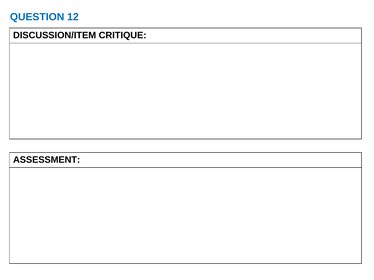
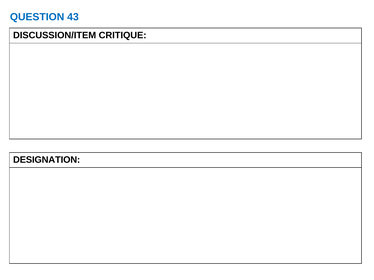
12: 12 -> 43 (73, 17)
ASSESSMENT: ASSESSMENT -> DESIGNATION (47, 160)
